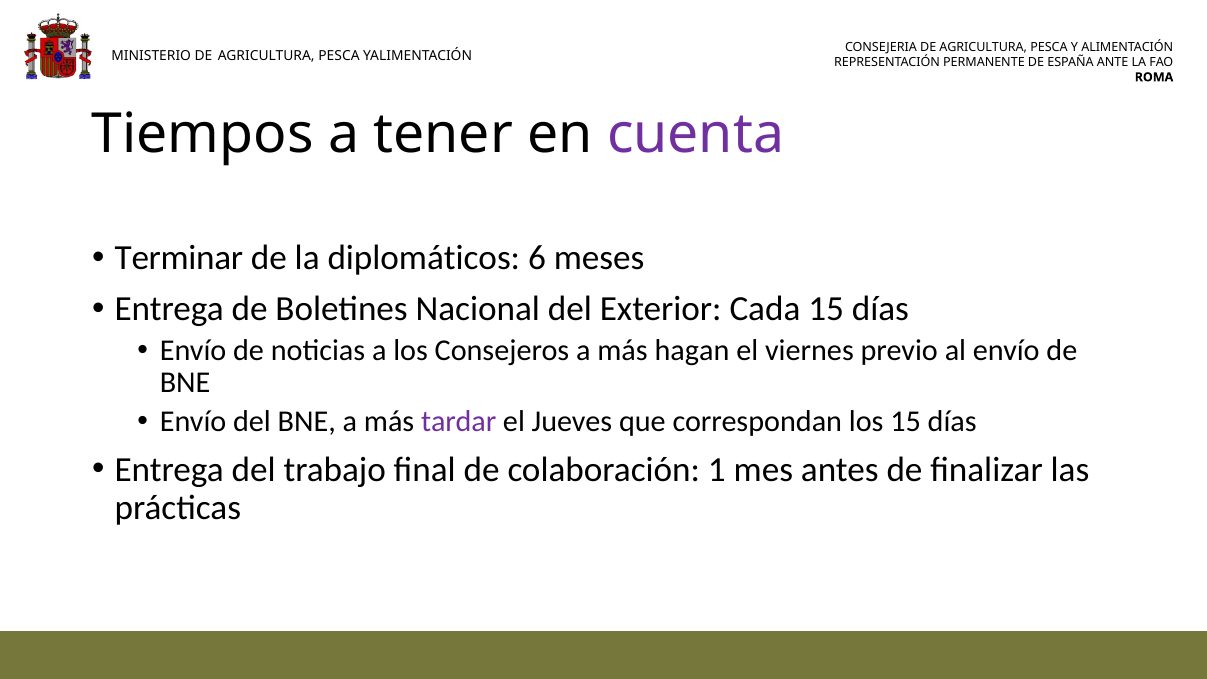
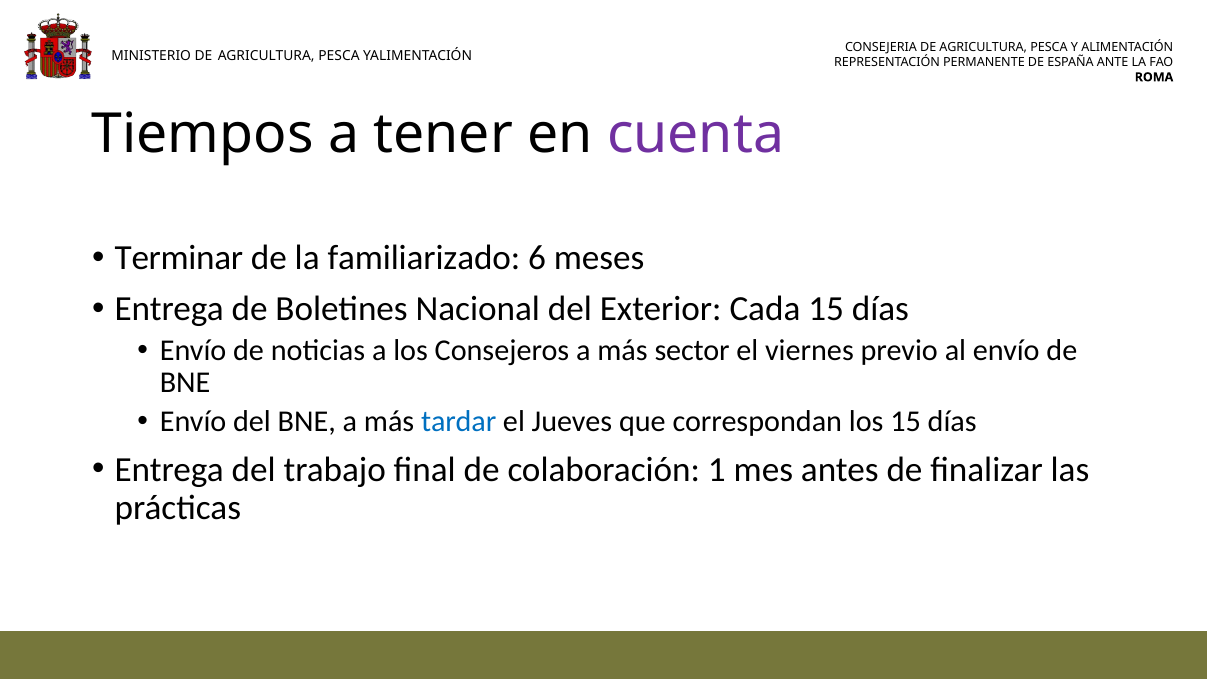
diplomáticos: diplomáticos -> familiarizado (424, 258)
hagan: hagan -> sector (692, 350)
tardar colour: purple -> blue (459, 422)
